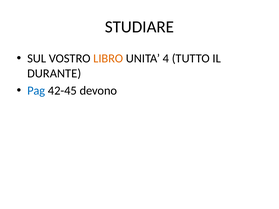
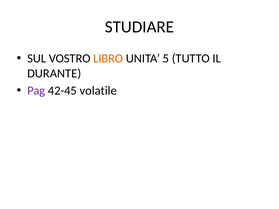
4: 4 -> 5 (166, 59)
Pag colour: blue -> purple (36, 91)
devono: devono -> volatile (98, 91)
